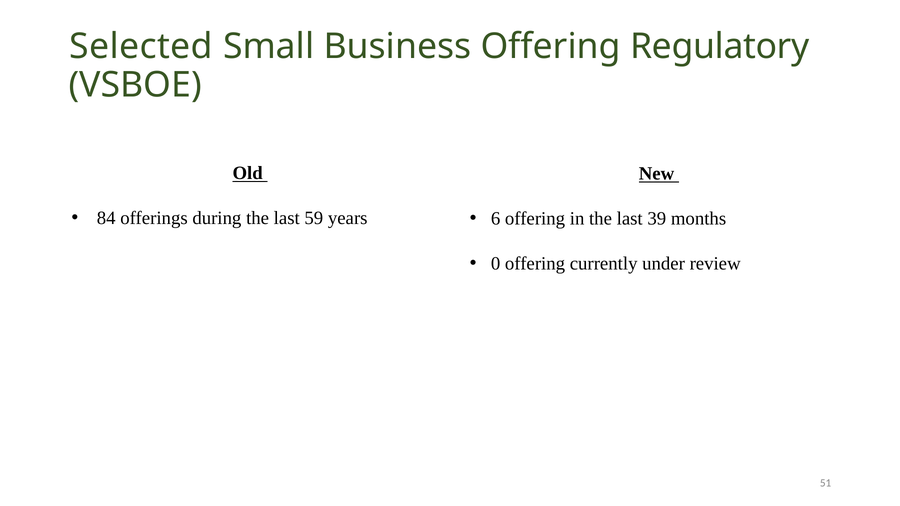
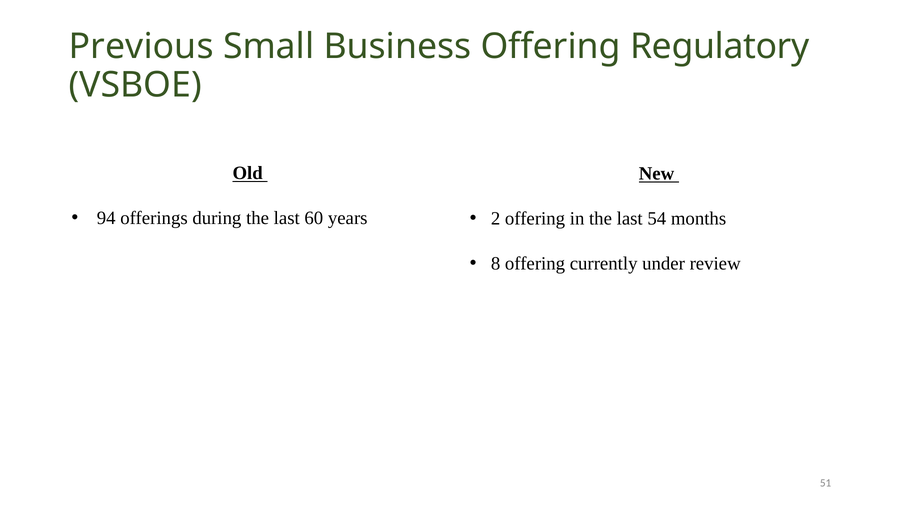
Selected: Selected -> Previous (141, 46)
84: 84 -> 94 (106, 218)
59: 59 -> 60 (314, 218)
6: 6 -> 2 (496, 219)
39: 39 -> 54 (657, 219)
0: 0 -> 8 (496, 264)
